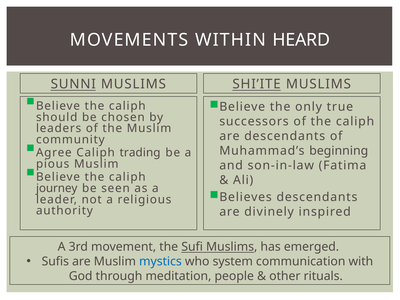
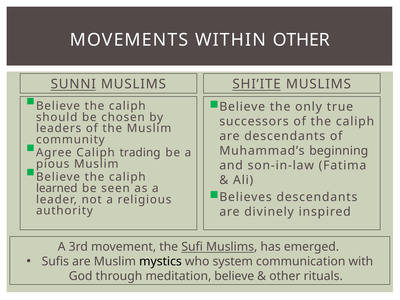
WITHIN HEARD: HEARD -> OTHER (301, 40)
journey: journey -> learned (57, 188)
mystics colour: blue -> black (160, 261)
meditation people: people -> believe (234, 276)
